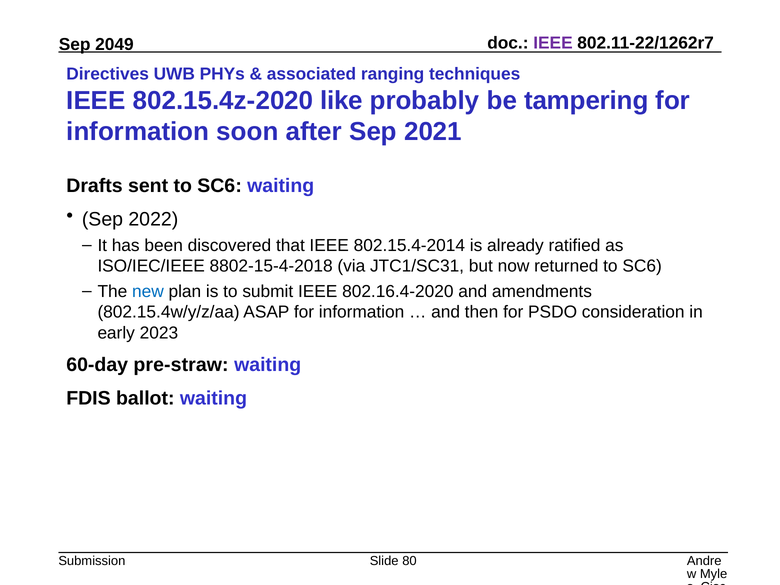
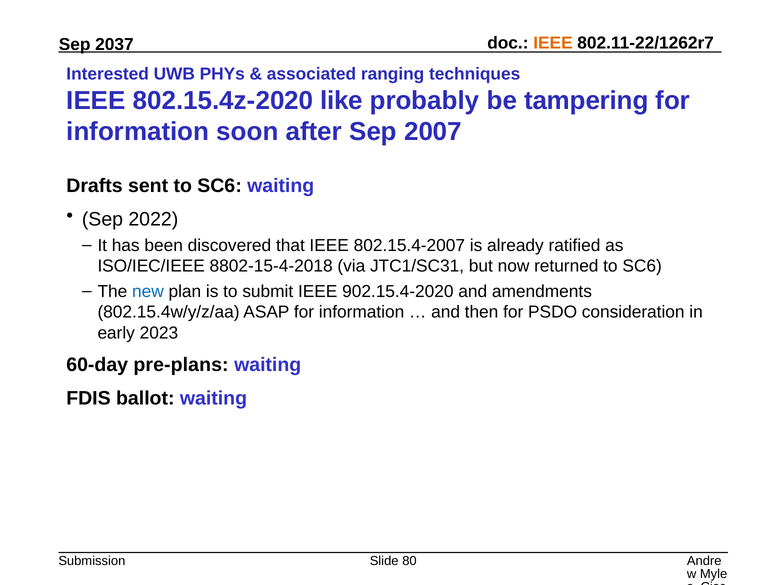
IEEE colour: purple -> orange (553, 43)
2049: 2049 -> 2037 (114, 44)
Directives: Directives -> Interested (108, 74)
2021: 2021 -> 2007 (433, 132)
802.15.4-2014: 802.15.4-2014 -> 802.15.4-2007 (409, 245)
802.16.4-2020: 802.16.4-2020 -> 902.15.4-2020 (398, 291)
pre-straw: pre-straw -> pre-plans (181, 365)
